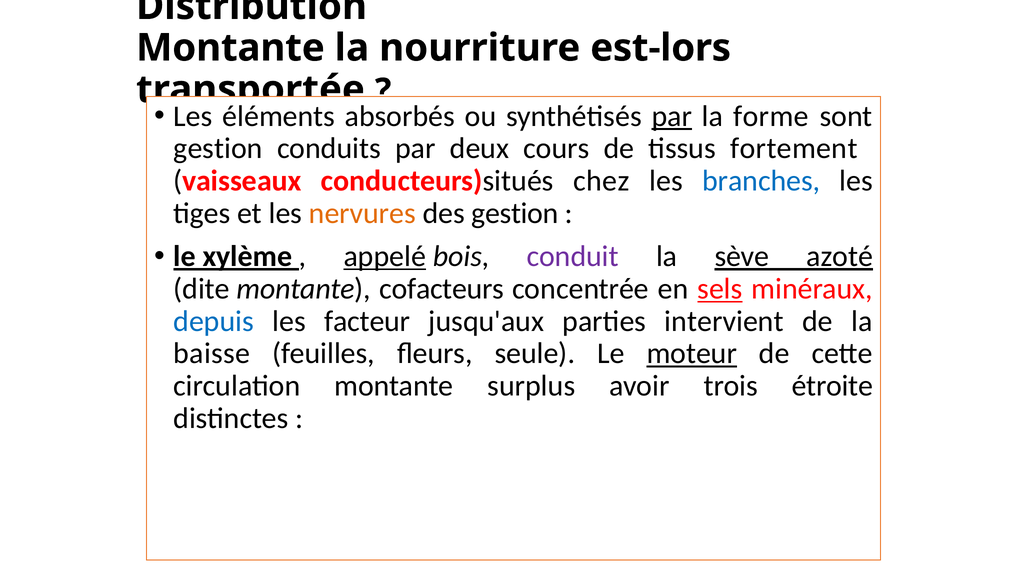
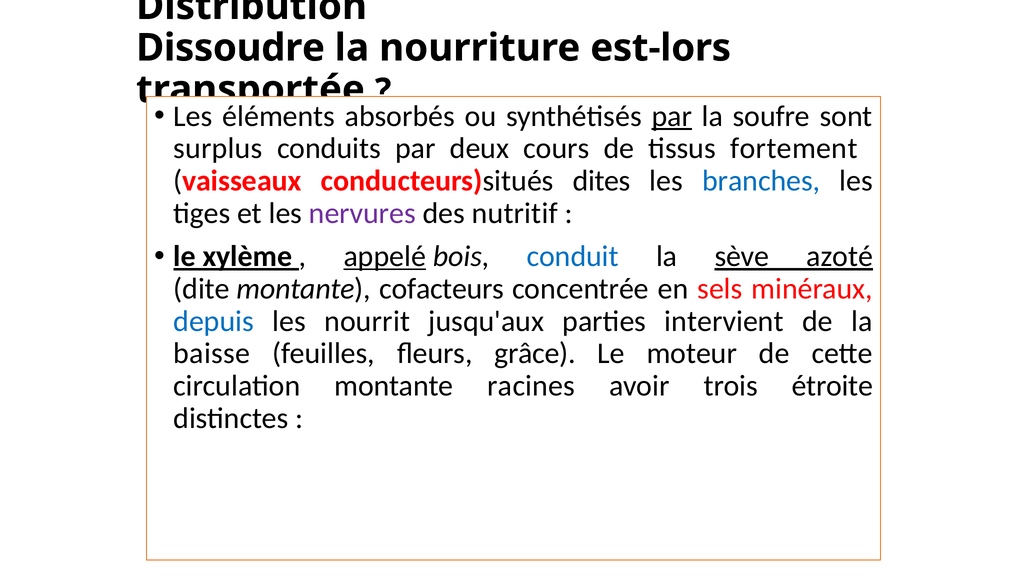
Montante: Montante -> Dissoudre (231, 48)
forme: forme -> soufre (771, 116)
gestion: gestion -> surplus (218, 148)
chez: chez -> dites (602, 181)
nervures colour: orange -> purple (362, 213)
des gestion: gestion -> nutritif (515, 213)
conduit colour: purple -> blue (573, 256)
sels underline: present -> none (720, 289)
facteur: facteur -> nourrit (367, 321)
seule: seule -> grâce (535, 353)
moteur underline: present -> none (692, 353)
surplus: surplus -> racines (531, 386)
